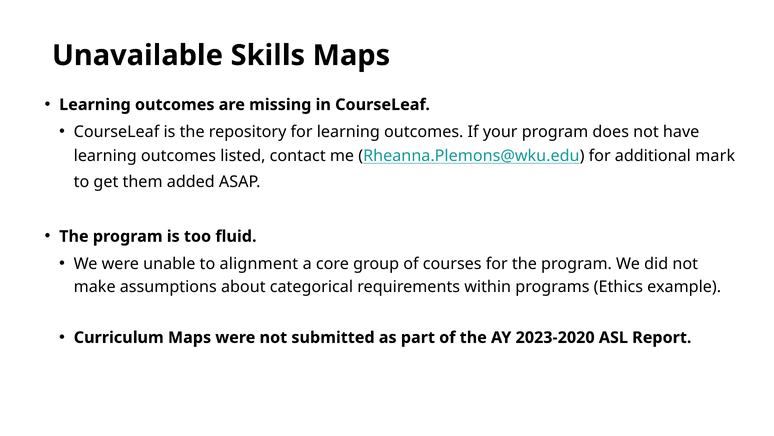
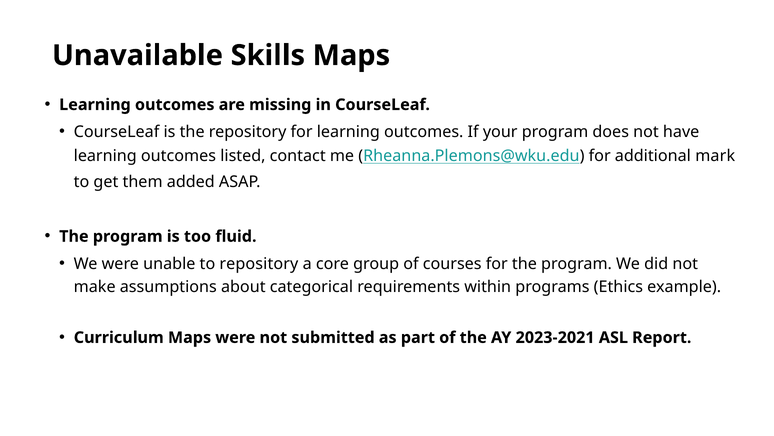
to alignment: alignment -> repository (259, 263)
2023-2020: 2023-2020 -> 2023-2021 (555, 337)
